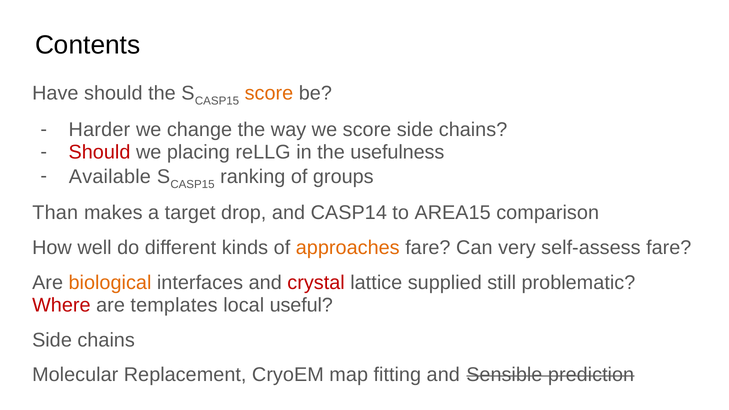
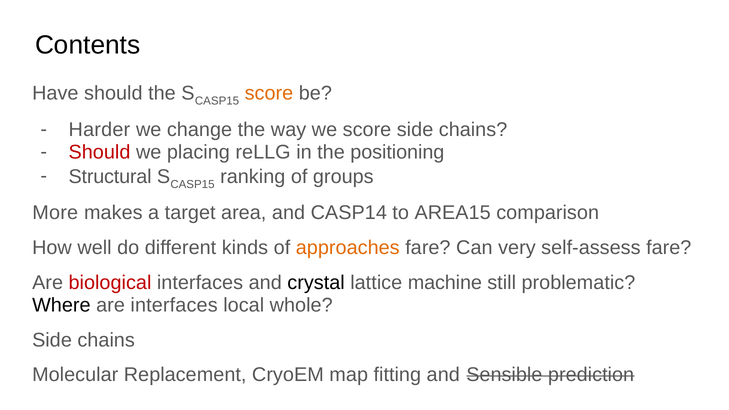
usefulness: usefulness -> positioning (397, 152)
Available: Available -> Structural (110, 177)
Than: Than -> More (55, 213)
drop: drop -> area (244, 213)
biological colour: orange -> red (110, 283)
crystal colour: red -> black (316, 283)
supplied: supplied -> machine (445, 283)
Where colour: red -> black (61, 305)
are templates: templates -> interfaces (174, 305)
useful: useful -> whole (301, 305)
